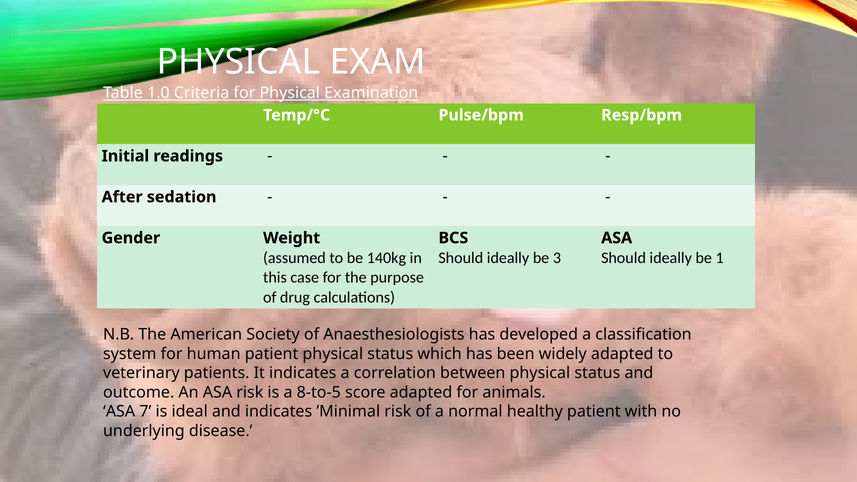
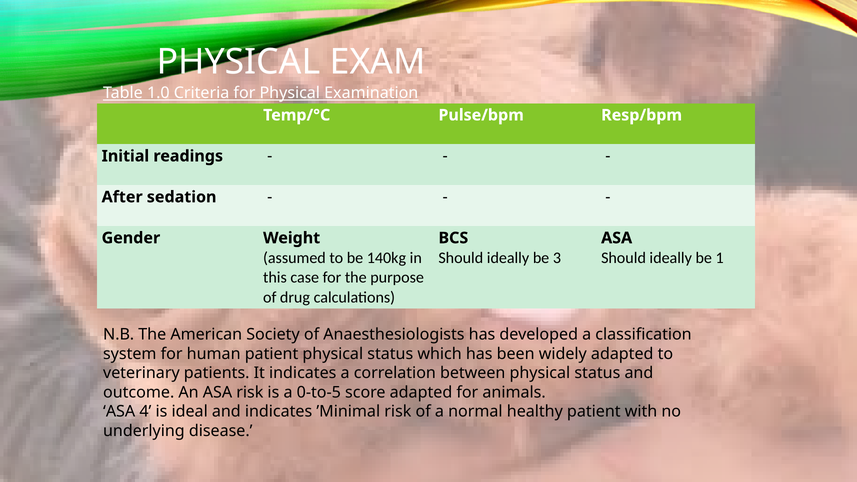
8-to-5: 8-to-5 -> 0-to-5 (319, 392)
7: 7 -> 4 (145, 412)
